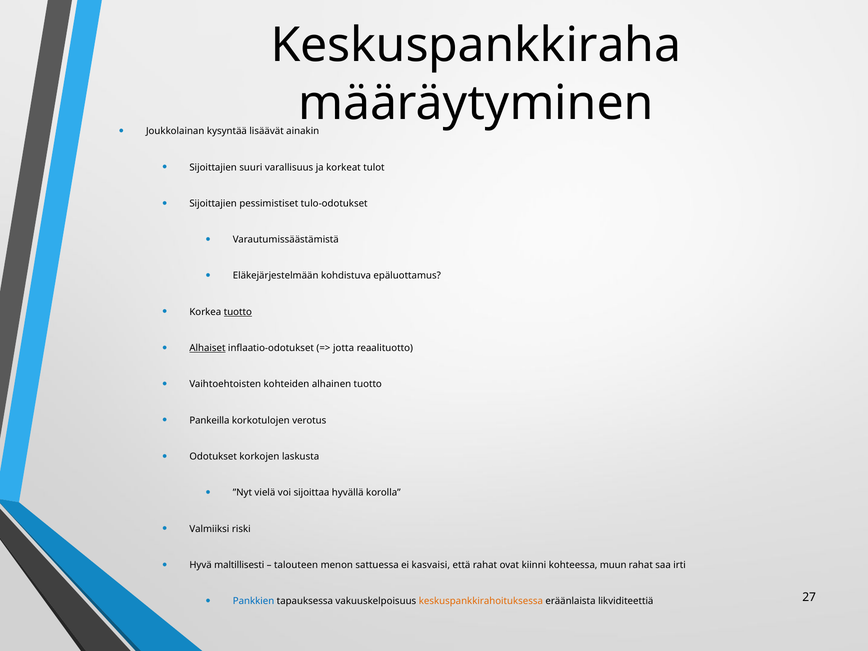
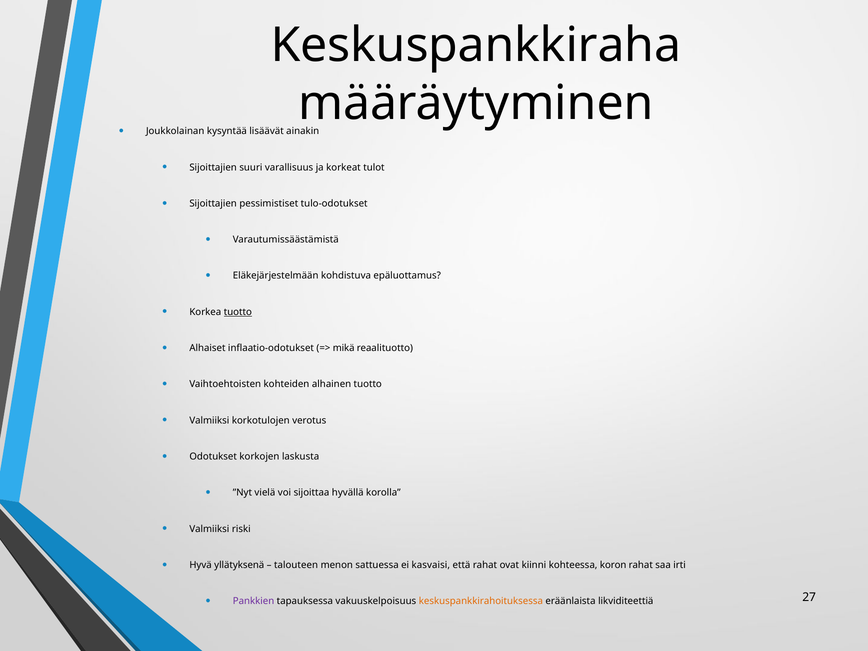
Alhaiset underline: present -> none (207, 348)
jotta: jotta -> mikä (344, 348)
Pankeilla: Pankeilla -> Valmiiksi (209, 420)
maltillisesti: maltillisesti -> yllätyksenä (239, 565)
muun: muun -> koron (613, 565)
Pankkien colour: blue -> purple (254, 601)
